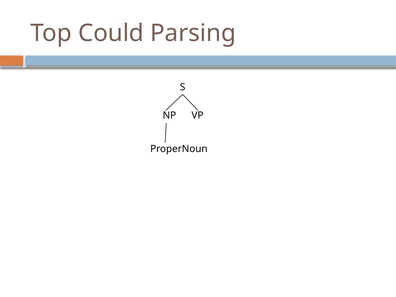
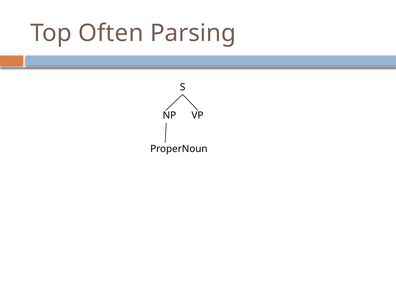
Could: Could -> Often (111, 33)
